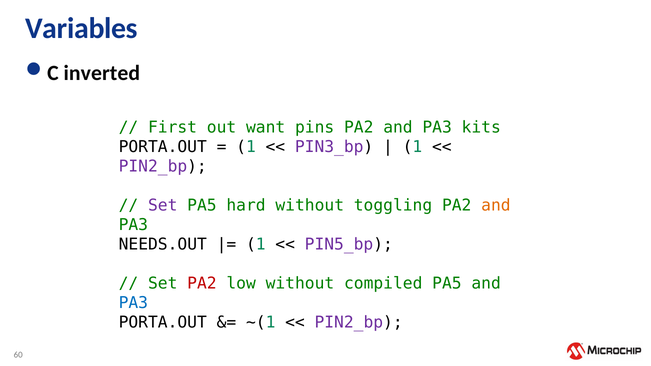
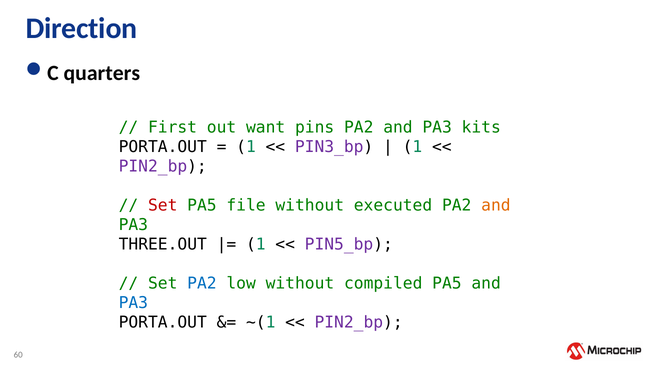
Variables: Variables -> Direction (81, 28)
inverted: inverted -> quarters (102, 73)
Set colour: purple -> red (163, 205)
hard: hard -> file (246, 205)
toggling: toggling -> executed (393, 205)
NEEDS.OUT: NEEDS.OUT -> THREE.OUT (163, 244)
PA2 colour: red -> blue (202, 284)
